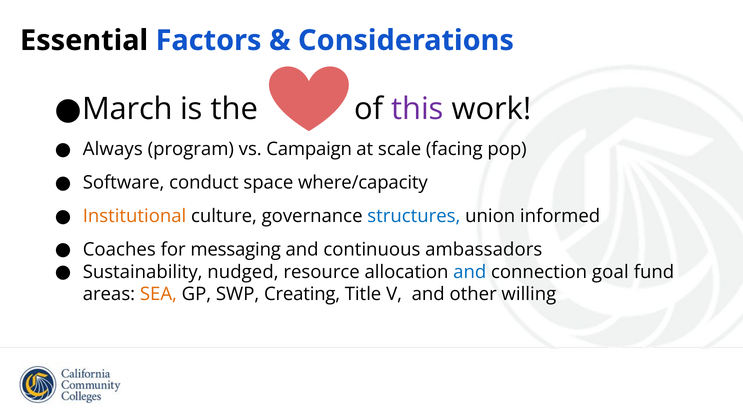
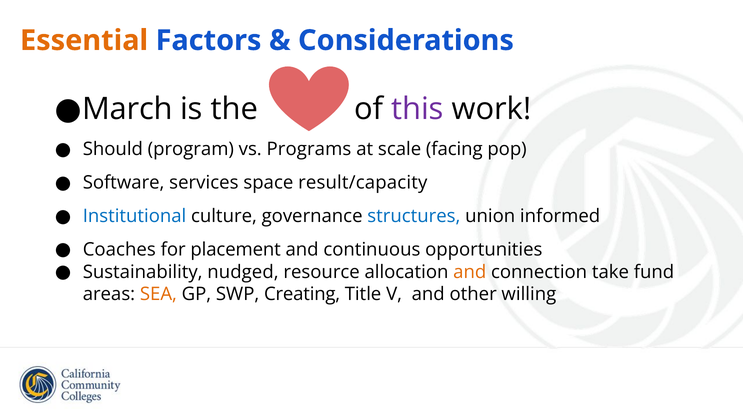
Essential colour: black -> orange (84, 40)
Always: Always -> Should (113, 149)
Campaign: Campaign -> Programs (309, 149)
conduct: conduct -> services (204, 183)
where/capacity: where/capacity -> result/capacity (363, 183)
Institutional colour: orange -> blue (135, 216)
messaging: messaging -> placement (236, 250)
ambassadors: ambassadors -> opportunities (484, 250)
and colour: blue -> orange (470, 272)
goal: goal -> take (610, 272)
